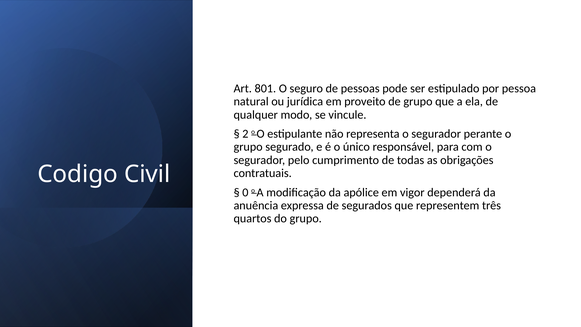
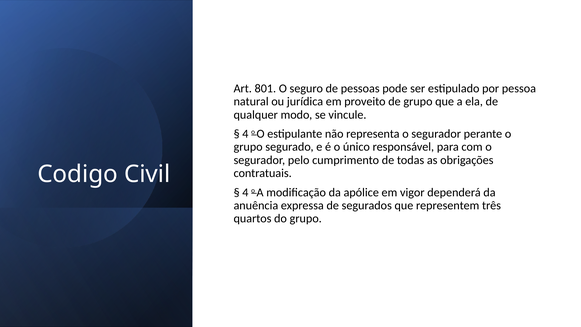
2: 2 -> 4 (245, 134)
0: 0 -> 4 (245, 192)
